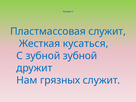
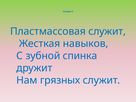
кусаться: кусаться -> навыков (86, 44)
зубной зубной: зубной -> спинка (80, 56)
